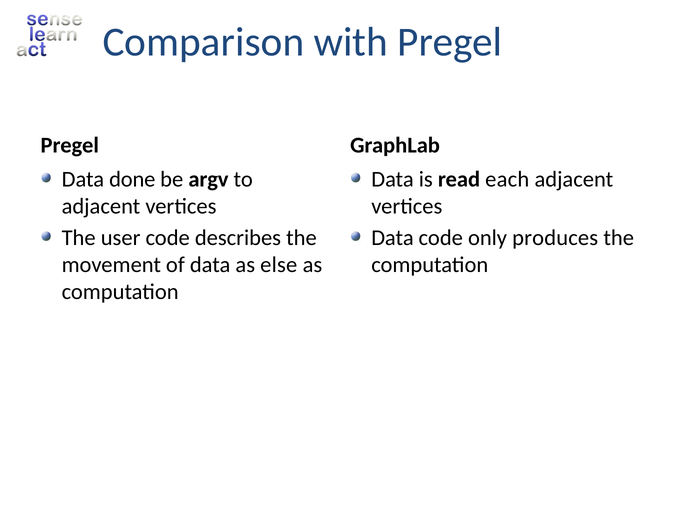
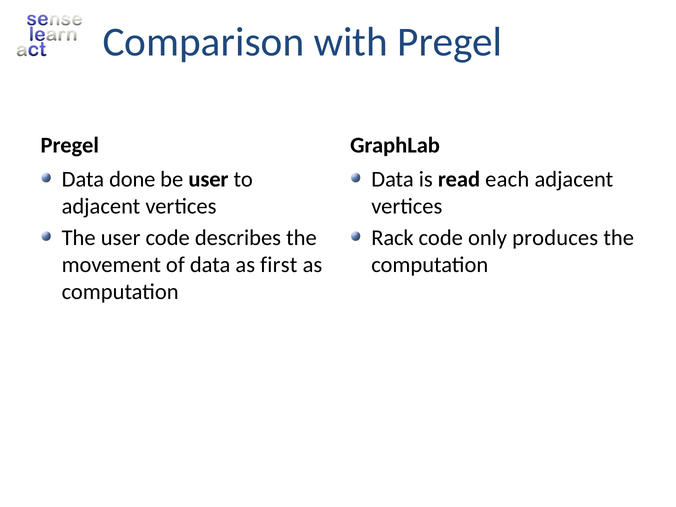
be argv: argv -> user (208, 179)
Data: Data -> Rack (393, 238)
else: else -> first (279, 265)
